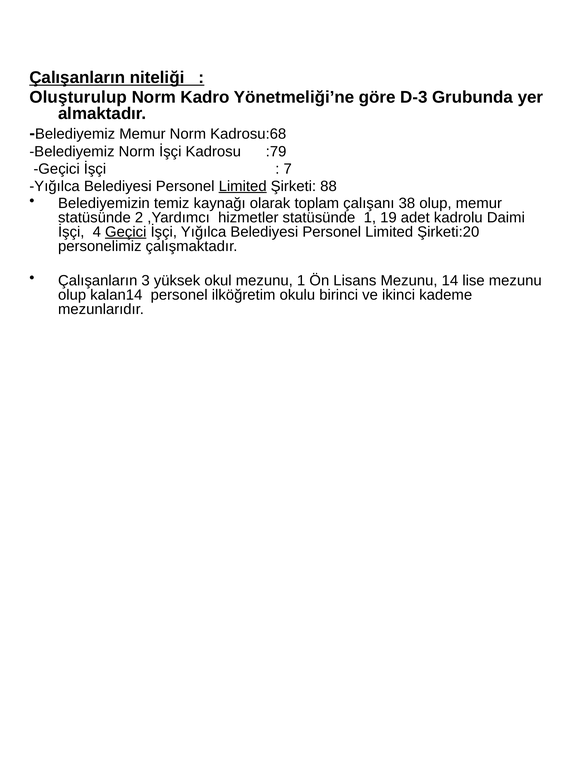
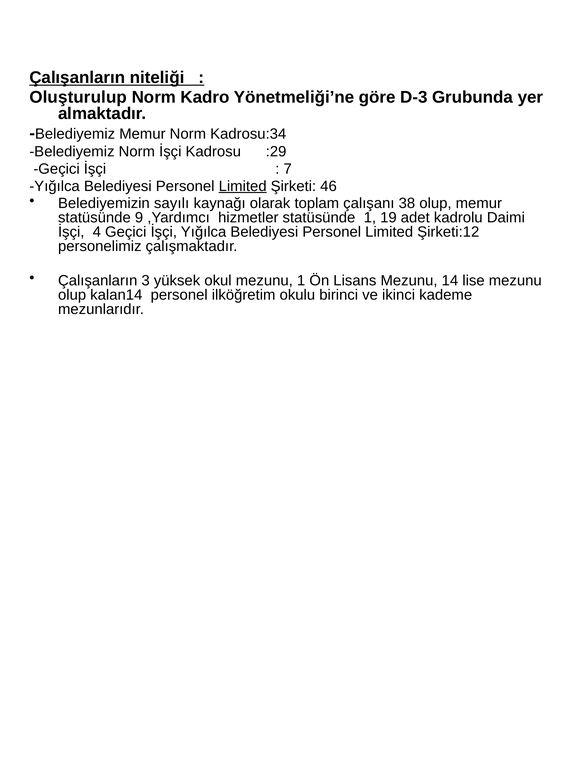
Kadrosu:68: Kadrosu:68 -> Kadrosu:34 (248, 134)
:79: :79 -> :29 (276, 152)
88: 88 -> 46 (329, 186)
temiz: temiz -> sayılı (172, 203)
2: 2 -> 9 (139, 218)
Geçici underline: present -> none (126, 232)
Şirketi:20: Şirketi:20 -> Şirketi:12 (448, 232)
